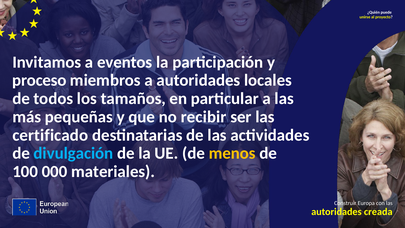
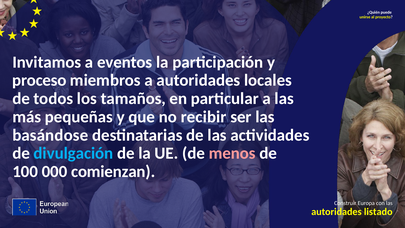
certificado: certificado -> basándose (50, 135)
menos colour: yellow -> pink (232, 153)
materiales: materiales -> comienzan (113, 171)
creada: creada -> listado (378, 212)
